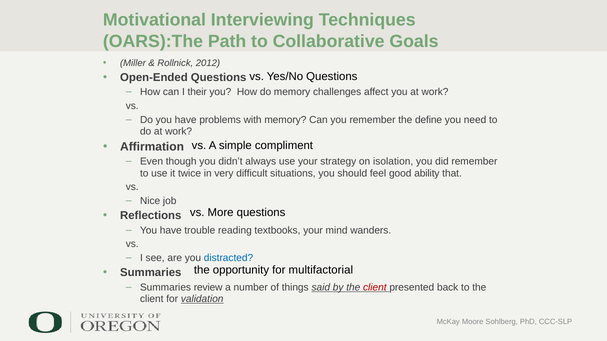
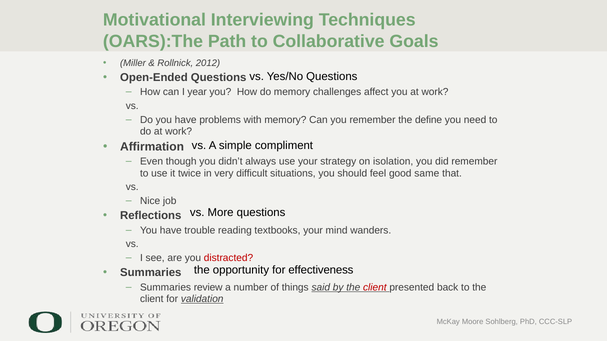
their: their -> year (197, 92)
ability: ability -> same (427, 173)
distracted colour: blue -> red (228, 258)
multifactorial: multifactorial -> effectiveness (321, 270)
